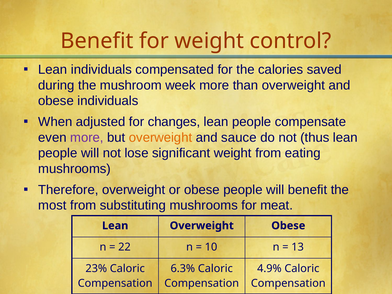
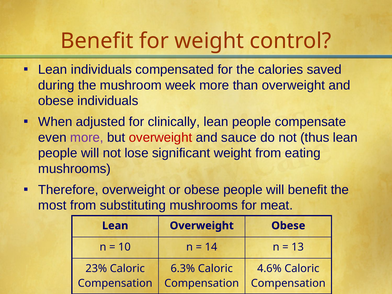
changes: changes -> clinically (174, 122)
overweight colour: orange -> red (161, 137)
22: 22 -> 10 (124, 247)
10: 10 -> 14 (211, 247)
4.9%: 4.9% -> 4.6% (269, 268)
